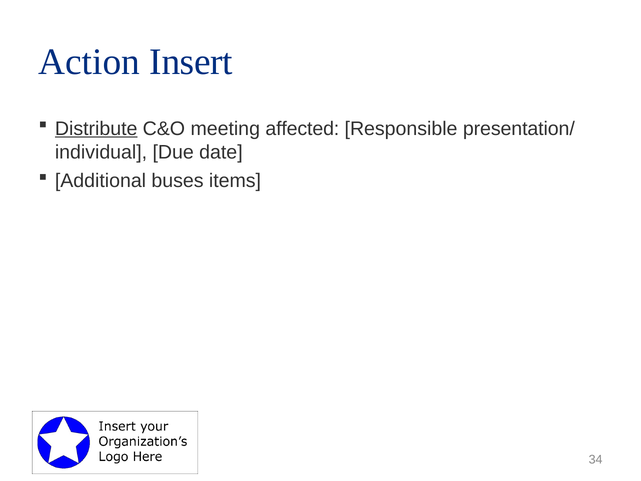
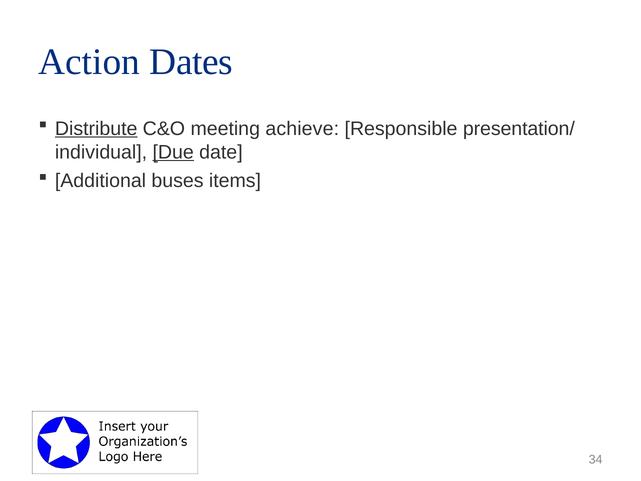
Insert: Insert -> Dates (191, 62)
affected: affected -> achieve (302, 129)
Due underline: none -> present (173, 152)
